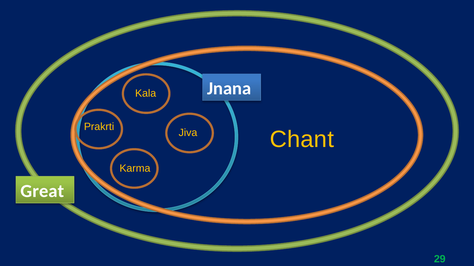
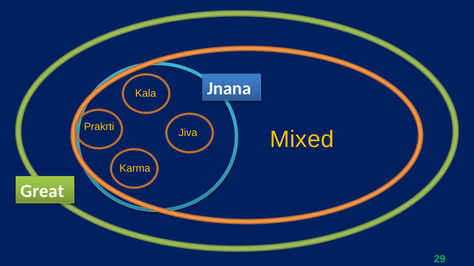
Chant: Chant -> Mixed (302, 140)
